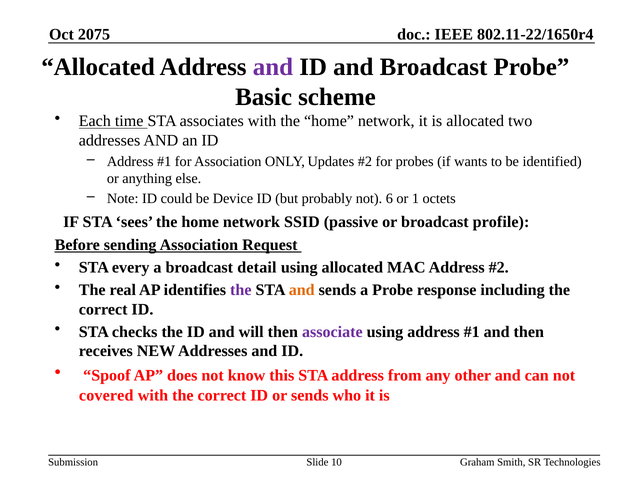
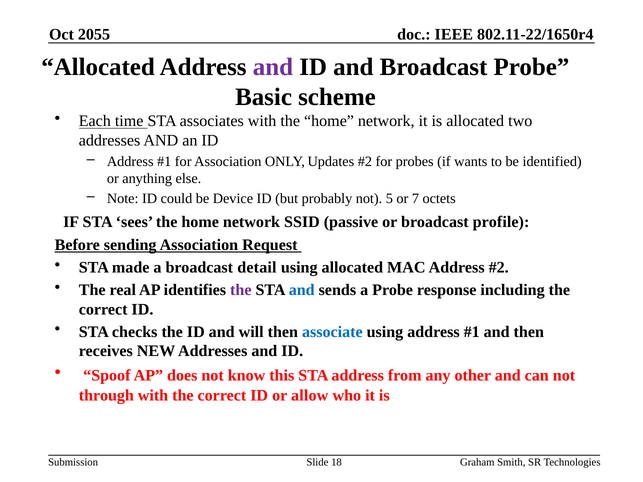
2075: 2075 -> 2055 (94, 34)
6: 6 -> 5 (389, 199)
1: 1 -> 7 (415, 199)
every: every -> made (131, 268)
and colour: orange -> blue (302, 290)
associate colour: purple -> blue (332, 332)
covered: covered -> through (106, 396)
or sends: sends -> allow (310, 396)
10: 10 -> 18 (336, 463)
